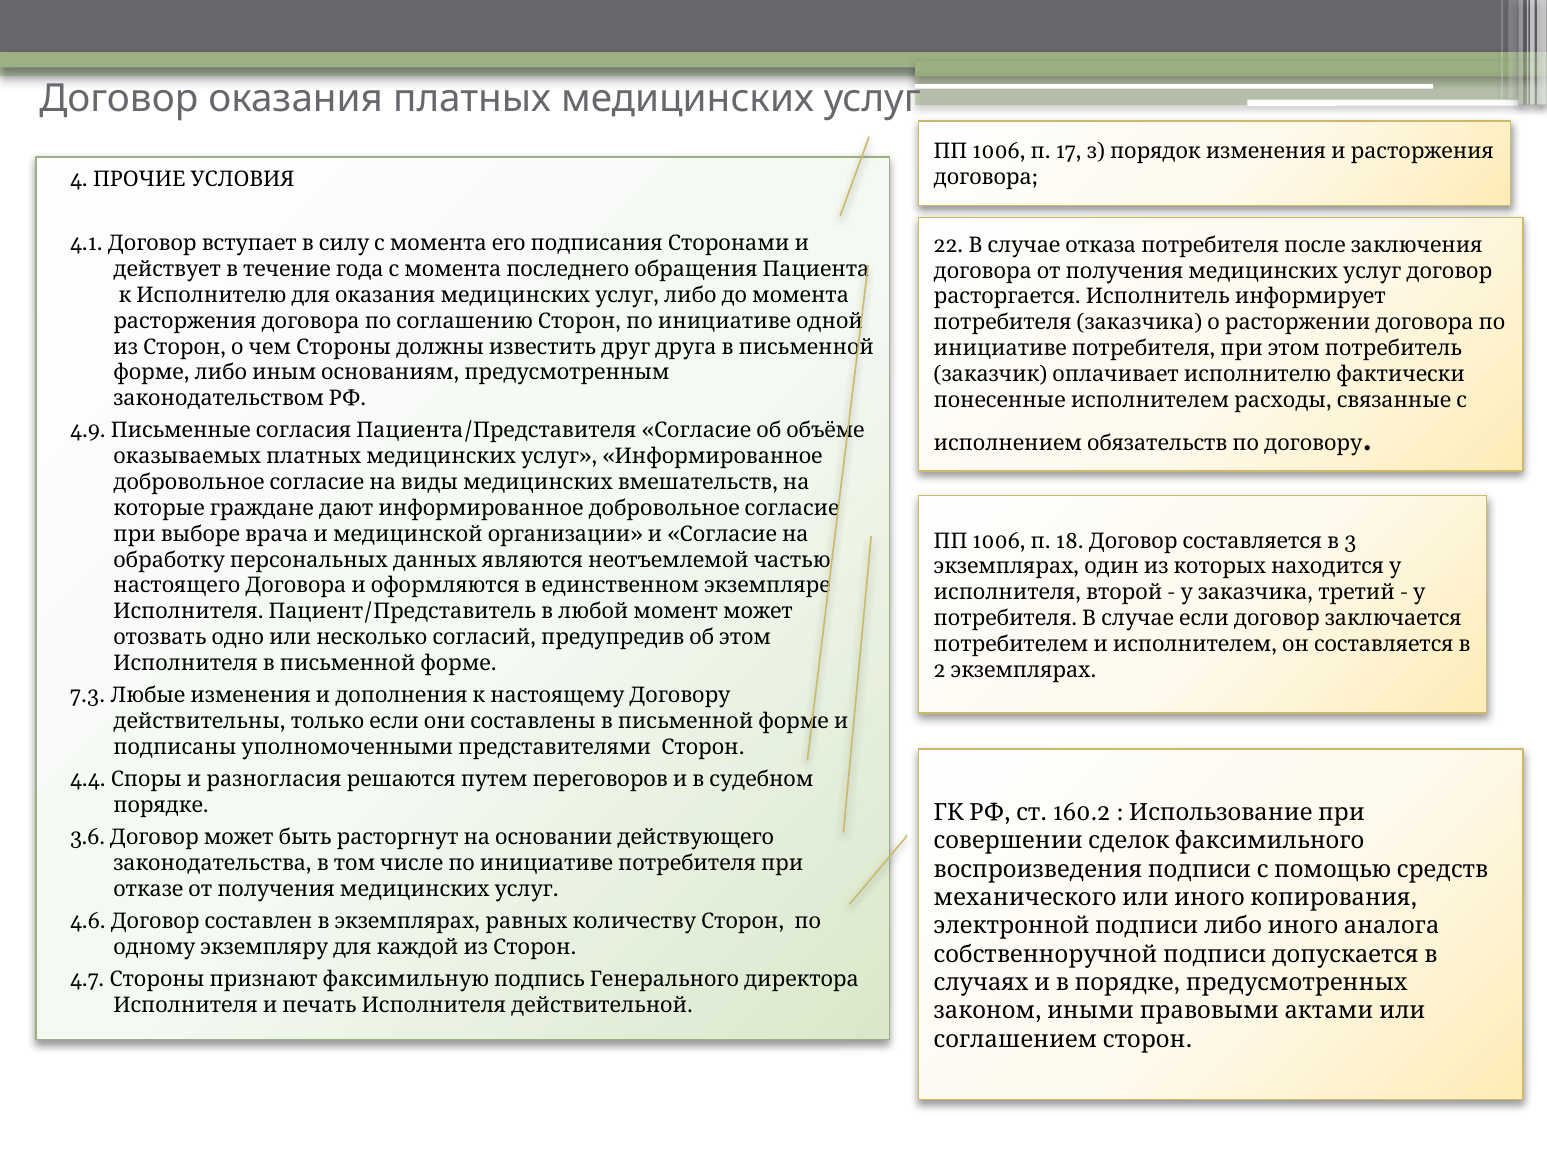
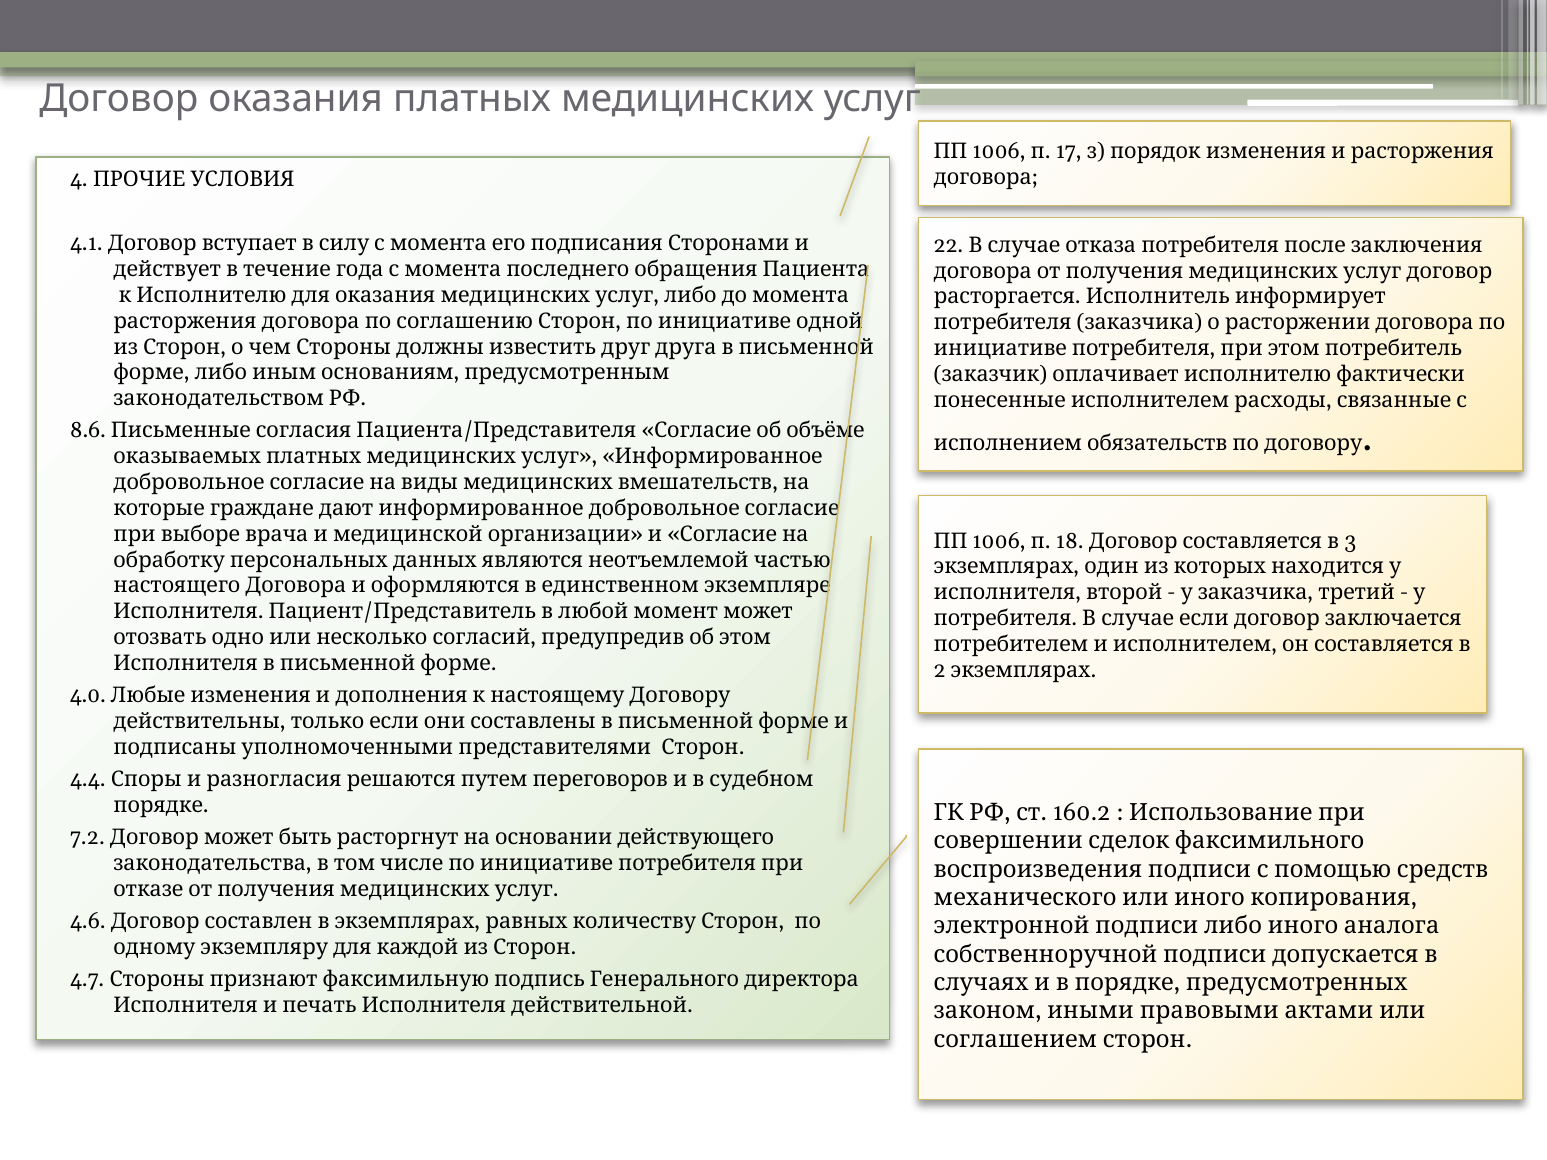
4.9: 4.9 -> 8.6 (88, 431)
7.3: 7.3 -> 4.0 (88, 696)
3.6: 3.6 -> 7.2 (87, 838)
